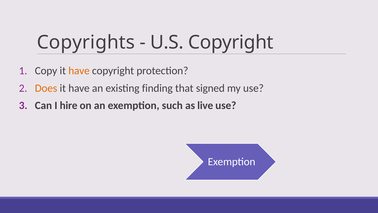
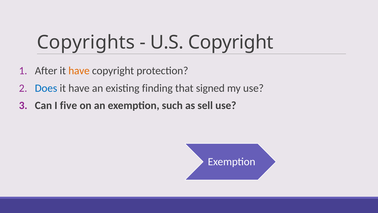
Copy: Copy -> After (46, 71)
Does colour: orange -> blue (46, 88)
hire: hire -> five (68, 105)
live: live -> sell (205, 105)
